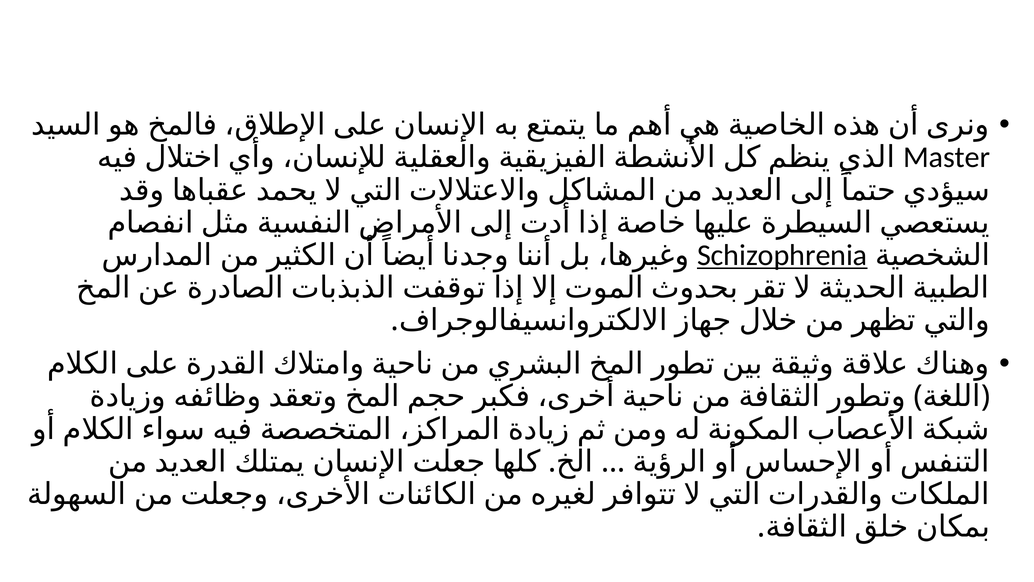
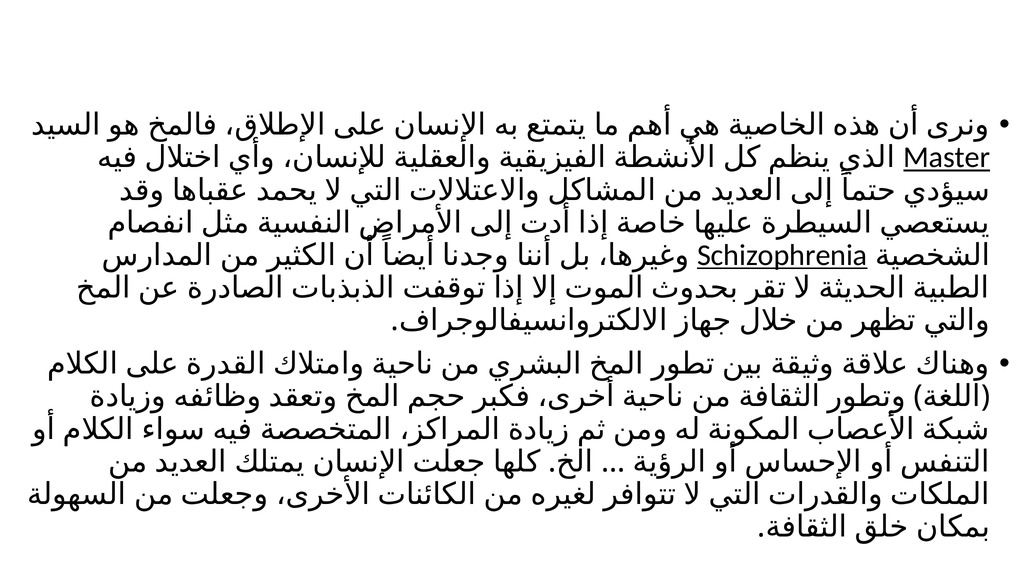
Master underline: none -> present (947, 157)
